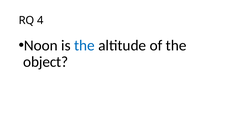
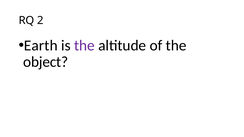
4: 4 -> 2 (40, 20)
Noon: Noon -> Earth (41, 46)
the colour: blue -> purple (84, 46)
